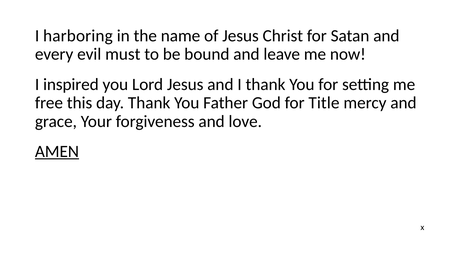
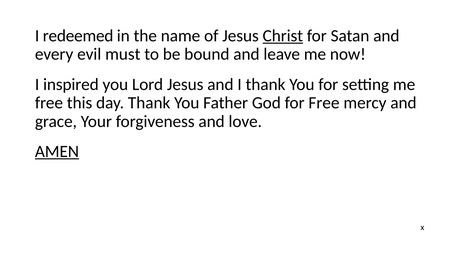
harboring: harboring -> redeemed (78, 36)
Christ underline: none -> present (283, 36)
for Title: Title -> Free (324, 103)
